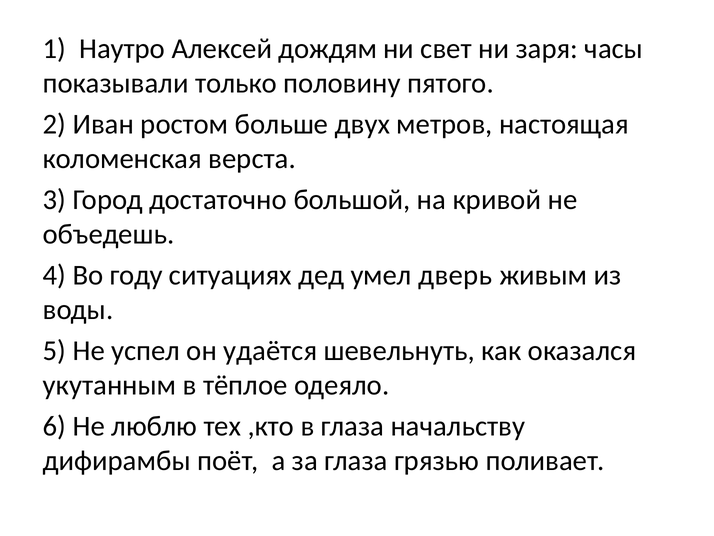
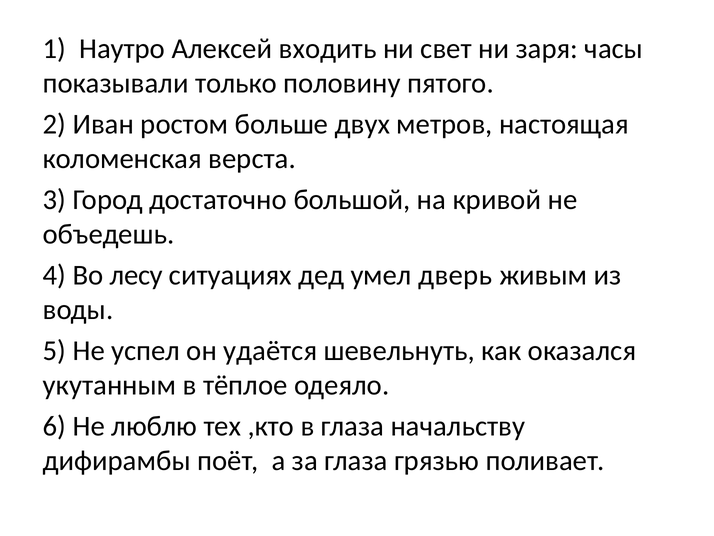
дождям: дождям -> входить (328, 49)
году: году -> лесу (136, 275)
